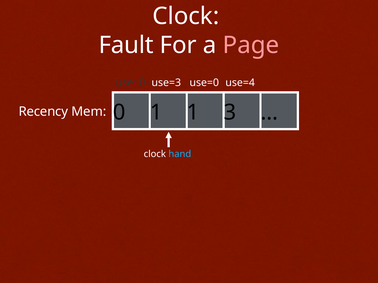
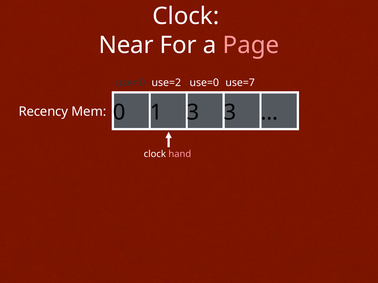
Fault: Fault -> Near (126, 45)
use=3: use=3 -> use=2 (166, 83)
use=4: use=4 -> use=7 (240, 83)
1 1: 1 -> 3 (193, 112)
hand colour: light blue -> pink (180, 154)
